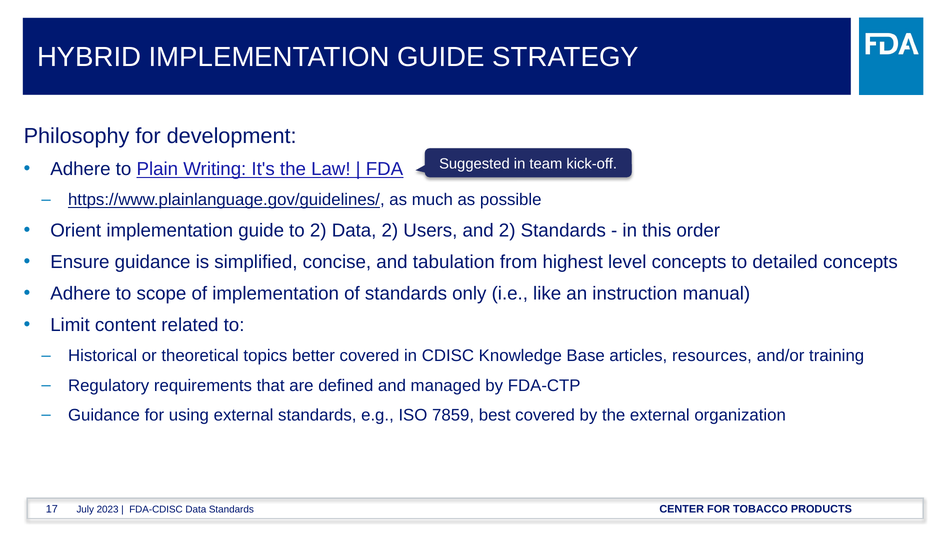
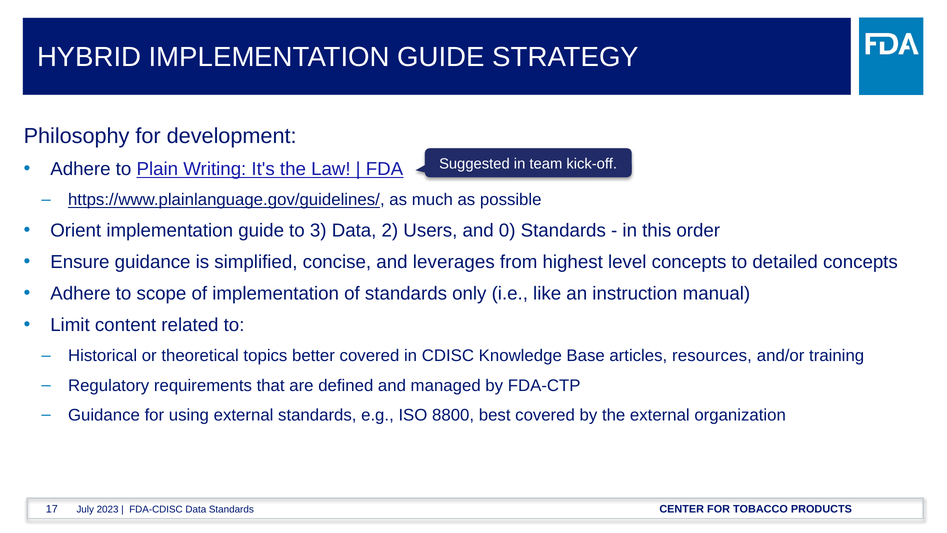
to 2: 2 -> 3 (318, 230)
and 2: 2 -> 0 (507, 230)
tabulation: tabulation -> leverages (454, 262)
7859: 7859 -> 8800 (453, 415)
